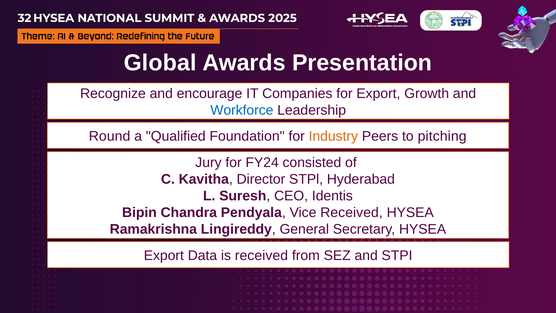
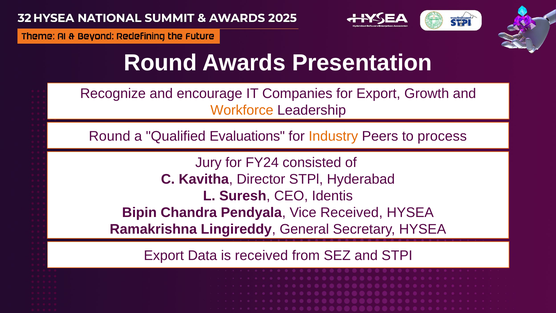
Global: Global -> Round (160, 63)
Workforce colour: blue -> orange (242, 110)
Foundation: Foundation -> Evaluations (247, 136)
pitching: pitching -> process (442, 136)
